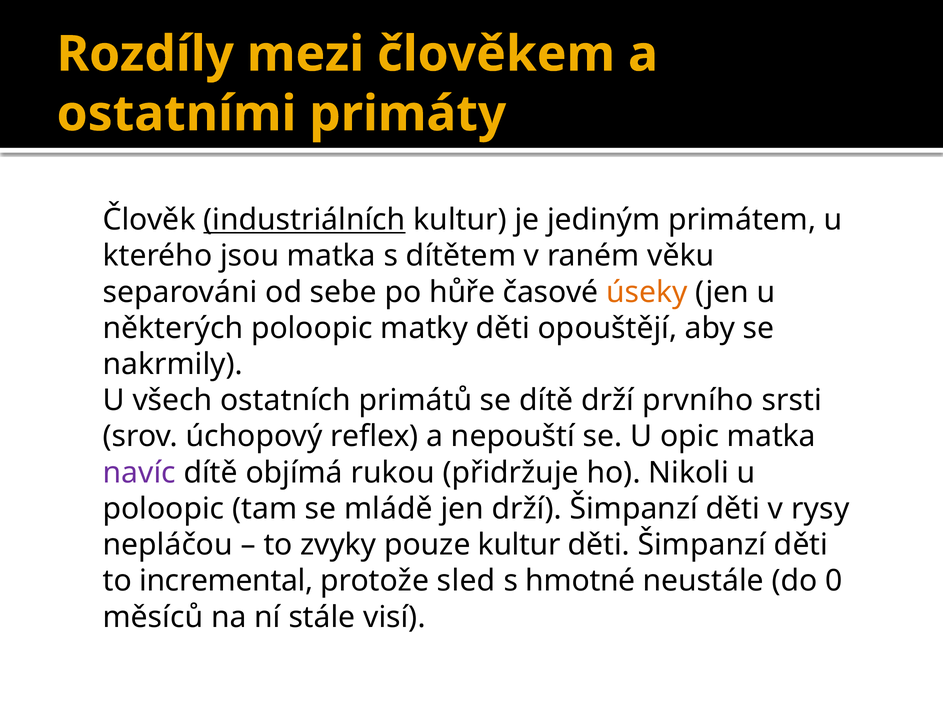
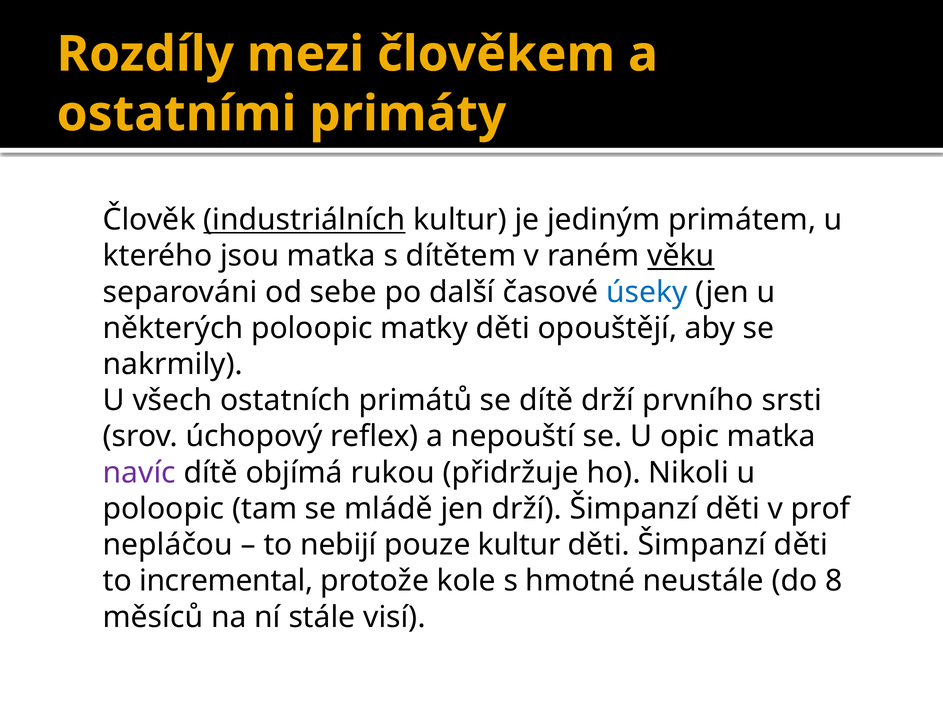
věku underline: none -> present (681, 256)
hůře: hůře -> další (462, 292)
úseky colour: orange -> blue (647, 292)
rysy: rysy -> prof (820, 509)
zvyky: zvyky -> nebijí (338, 545)
sled: sled -> kole (466, 581)
0: 0 -> 8 (834, 581)
